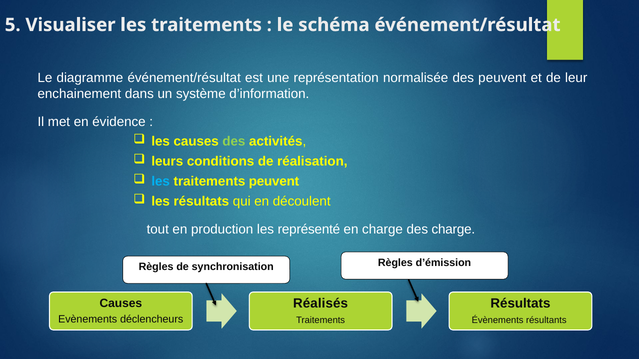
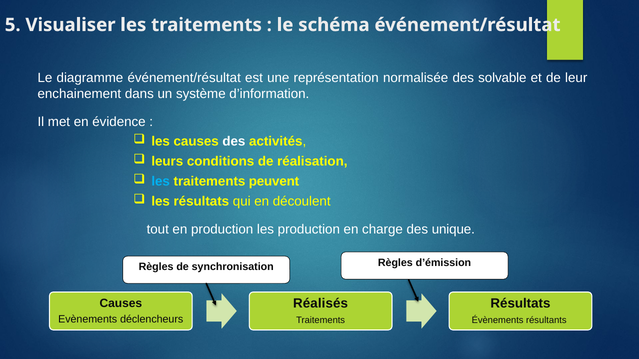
des peuvent: peuvent -> solvable (502, 78)
des colour: light green -> white (234, 142)
les représenté: représenté -> production (309, 230)
des charge: charge -> unique (453, 230)
